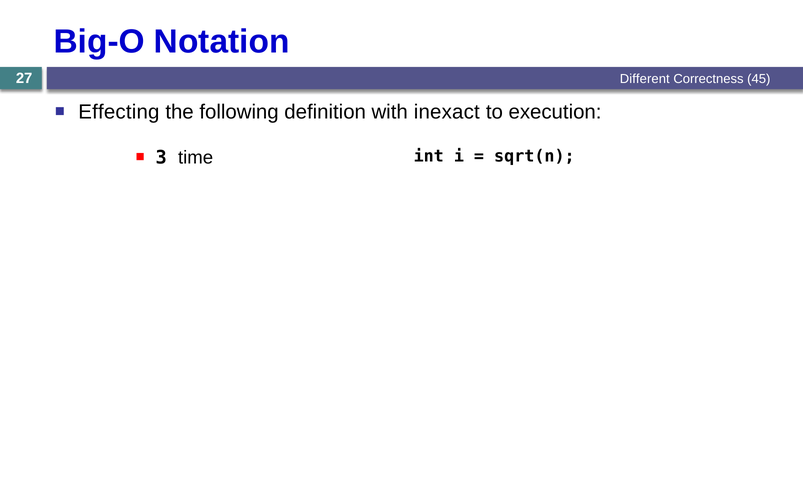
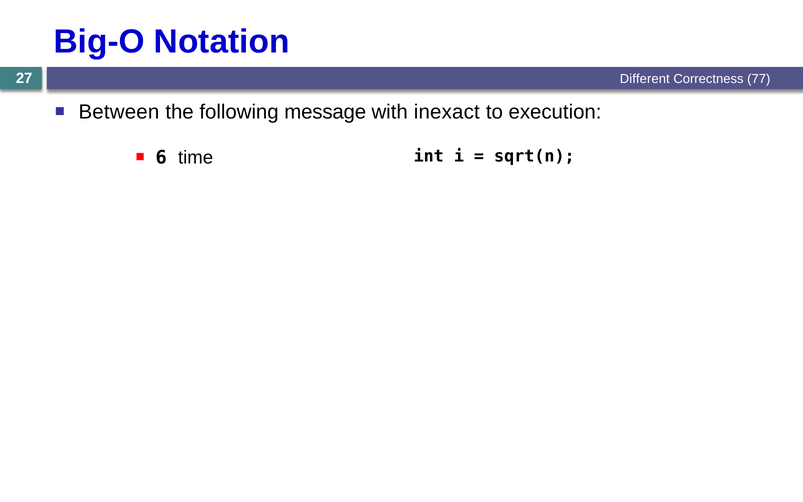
45: 45 -> 77 (759, 79)
Effecting: Effecting -> Between (119, 112)
definition: definition -> message (325, 112)
3: 3 -> 6 (161, 157)
